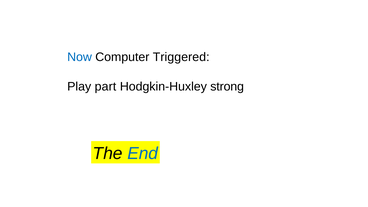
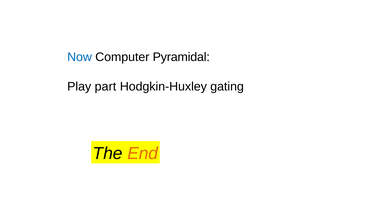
Triggered: Triggered -> Pyramidal (181, 57)
strong: strong -> gating (227, 87)
End colour: blue -> orange (143, 153)
